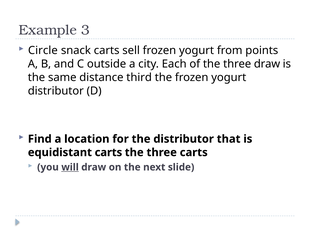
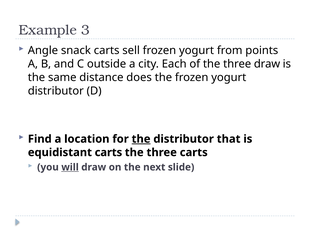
Circle: Circle -> Angle (43, 50)
third: third -> does (139, 77)
the underline: none -> present (141, 139)
